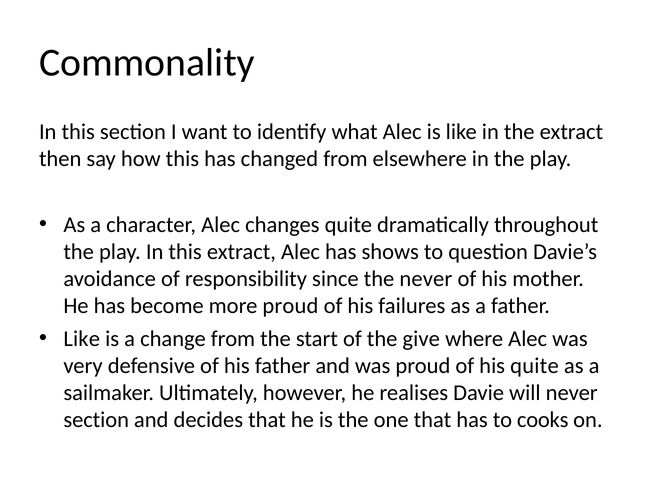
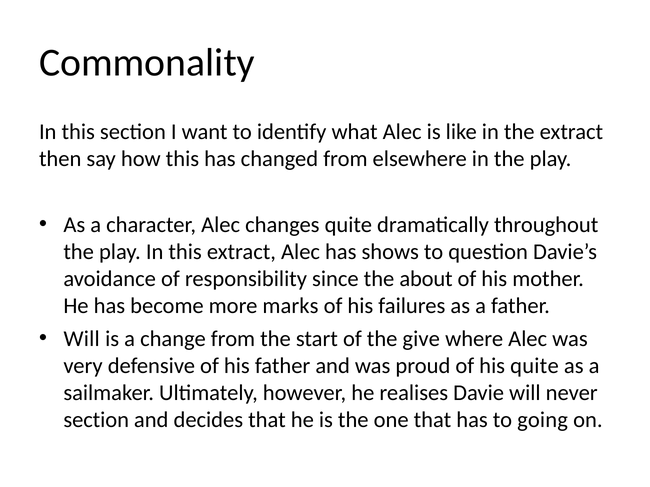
the never: never -> about (426, 279)
more proud: proud -> marks (290, 306)
Like: Like -> Will (82, 339)
cooks: cooks -> going (543, 420)
